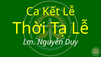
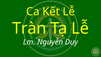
Thời: Thời -> Tràn (29, 28)
